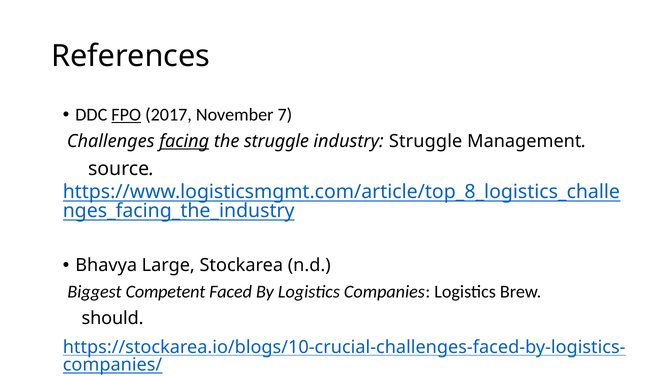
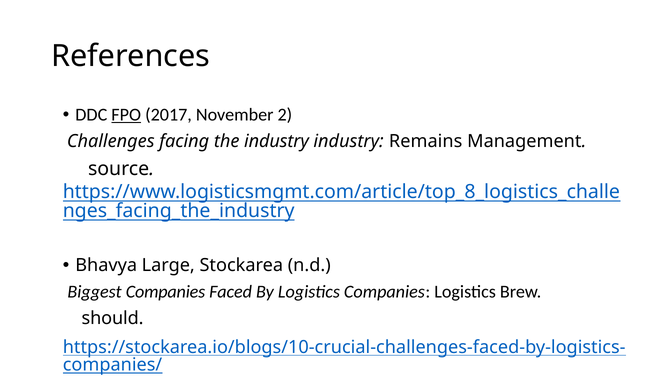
7: 7 -> 2 (285, 115)
facing underline: present -> none (184, 142)
the struggle: struggle -> industry (276, 142)
industry Struggle: Struggle -> Remains (426, 142)
Biggest Competent: Competent -> Companies (166, 292)
